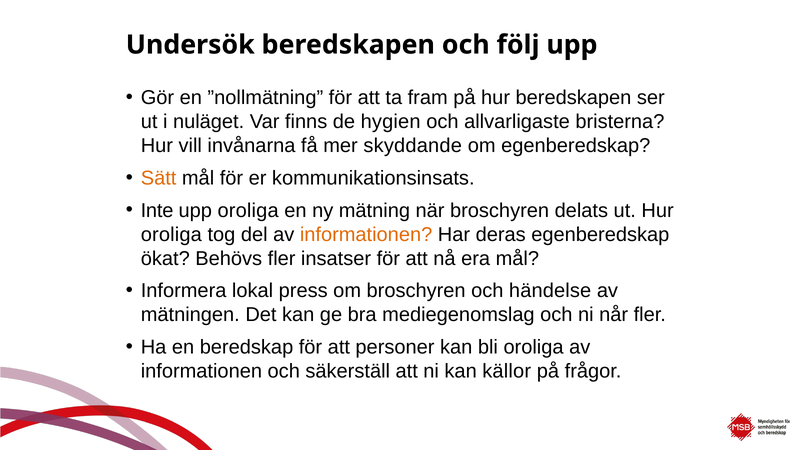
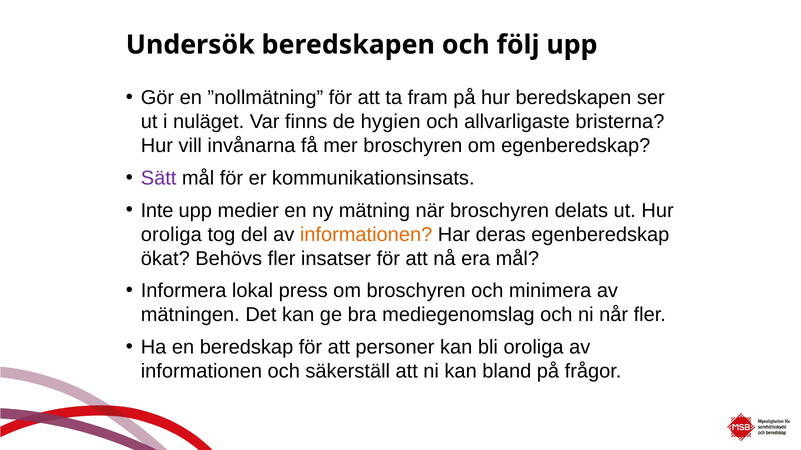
mer skyddande: skyddande -> broschyren (413, 146)
Sätt colour: orange -> purple (159, 178)
upp oroliga: oroliga -> medier (248, 211)
händelse: händelse -> minimera (550, 291)
källor: källor -> bland (507, 372)
